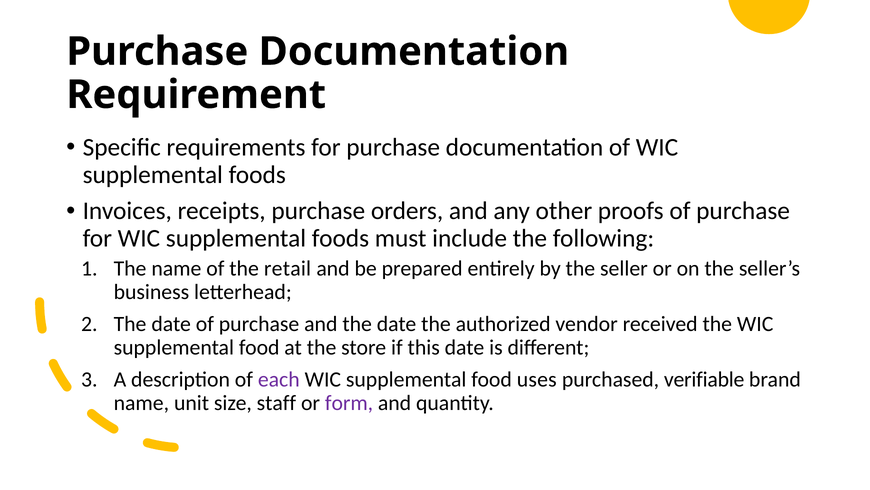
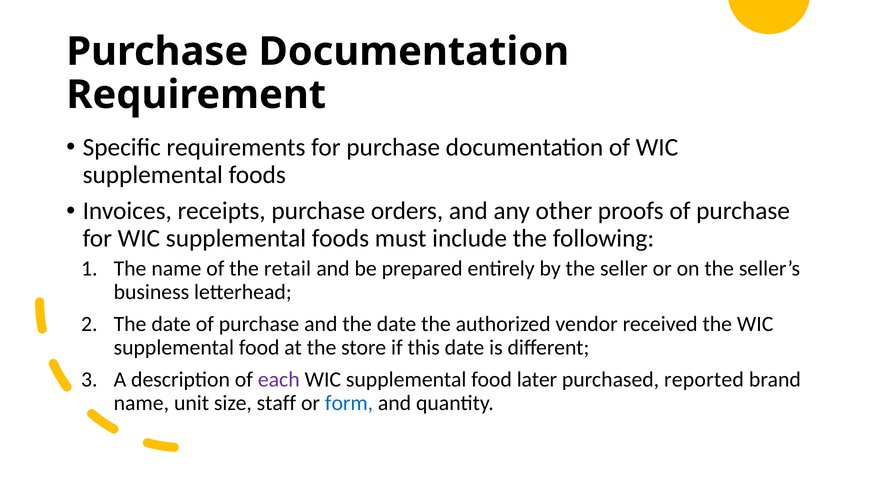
uses: uses -> later (537, 379)
verifiable: verifiable -> reported (704, 379)
form colour: purple -> blue (349, 403)
